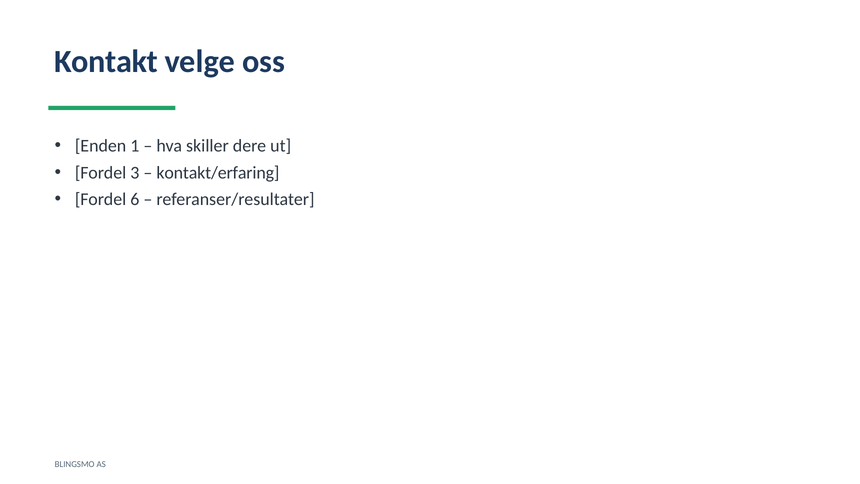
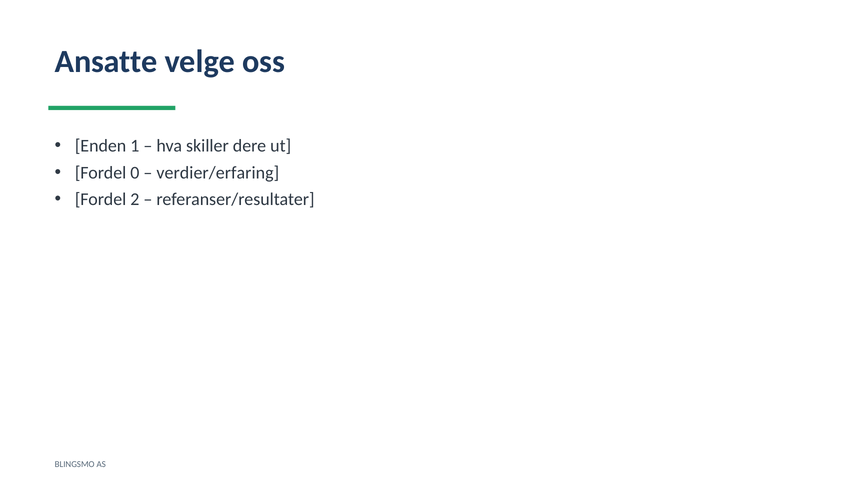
Kontakt: Kontakt -> Ansatte (106, 61)
3: 3 -> 0 (135, 173)
kontakt/erfaring: kontakt/erfaring -> verdier/erfaring (218, 173)
6: 6 -> 2 (135, 199)
